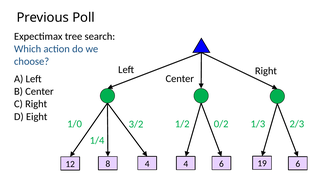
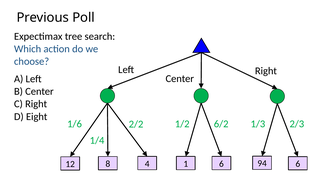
1/0: 1/0 -> 1/6 (75, 124)
3/2: 3/2 -> 2/2 (136, 124)
0/2: 0/2 -> 6/2 (221, 124)
8 4: 4 -> 1 (186, 163)
19: 19 -> 94 (262, 163)
